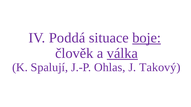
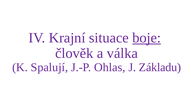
Poddá: Poddá -> Krajní (67, 38)
válka underline: present -> none (122, 53)
Takový: Takový -> Základu (160, 68)
